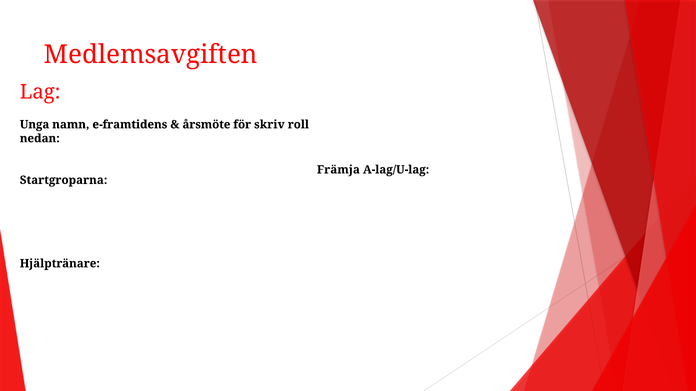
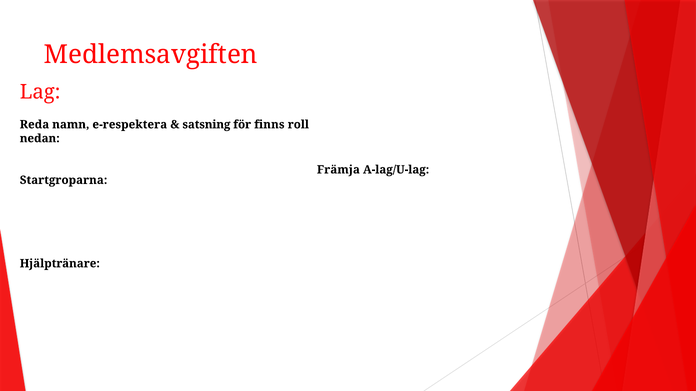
Unga: Unga -> Reda (35, 125)
e-framtidens: e-framtidens -> e-respektera (130, 125)
årsmöte: årsmöte -> satsning (206, 125)
skriv: skriv -> finns (269, 125)
